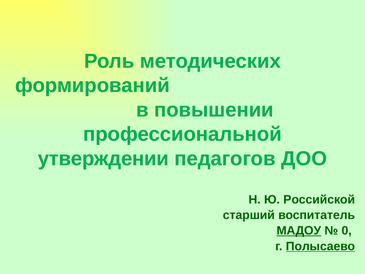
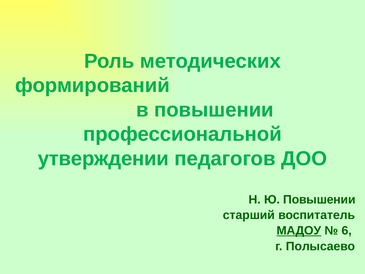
Ю Российской: Российской -> Повышении (319, 199)
0: 0 -> 6 (347, 230)
Полысаево underline: present -> none (321, 246)
